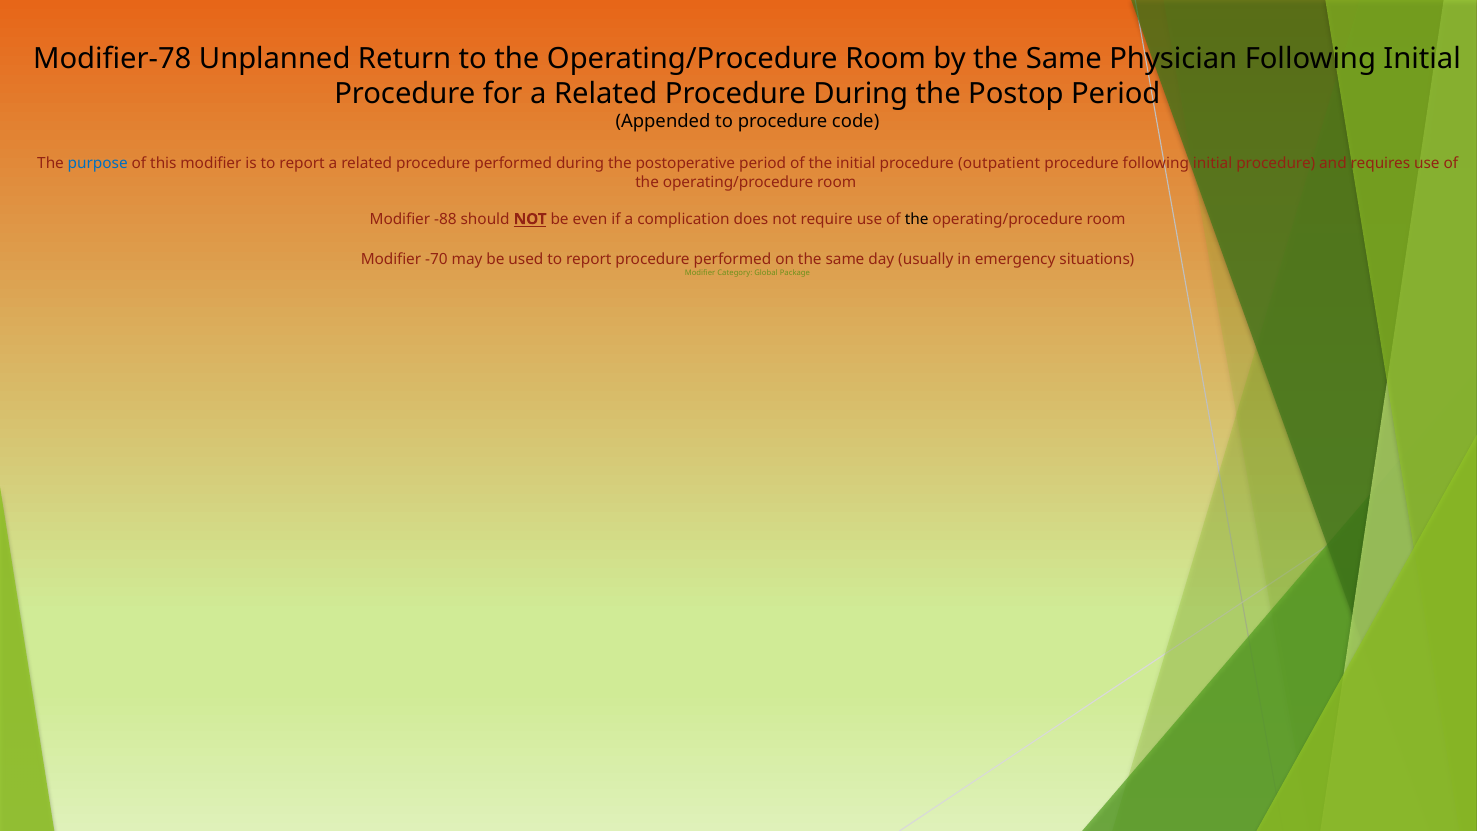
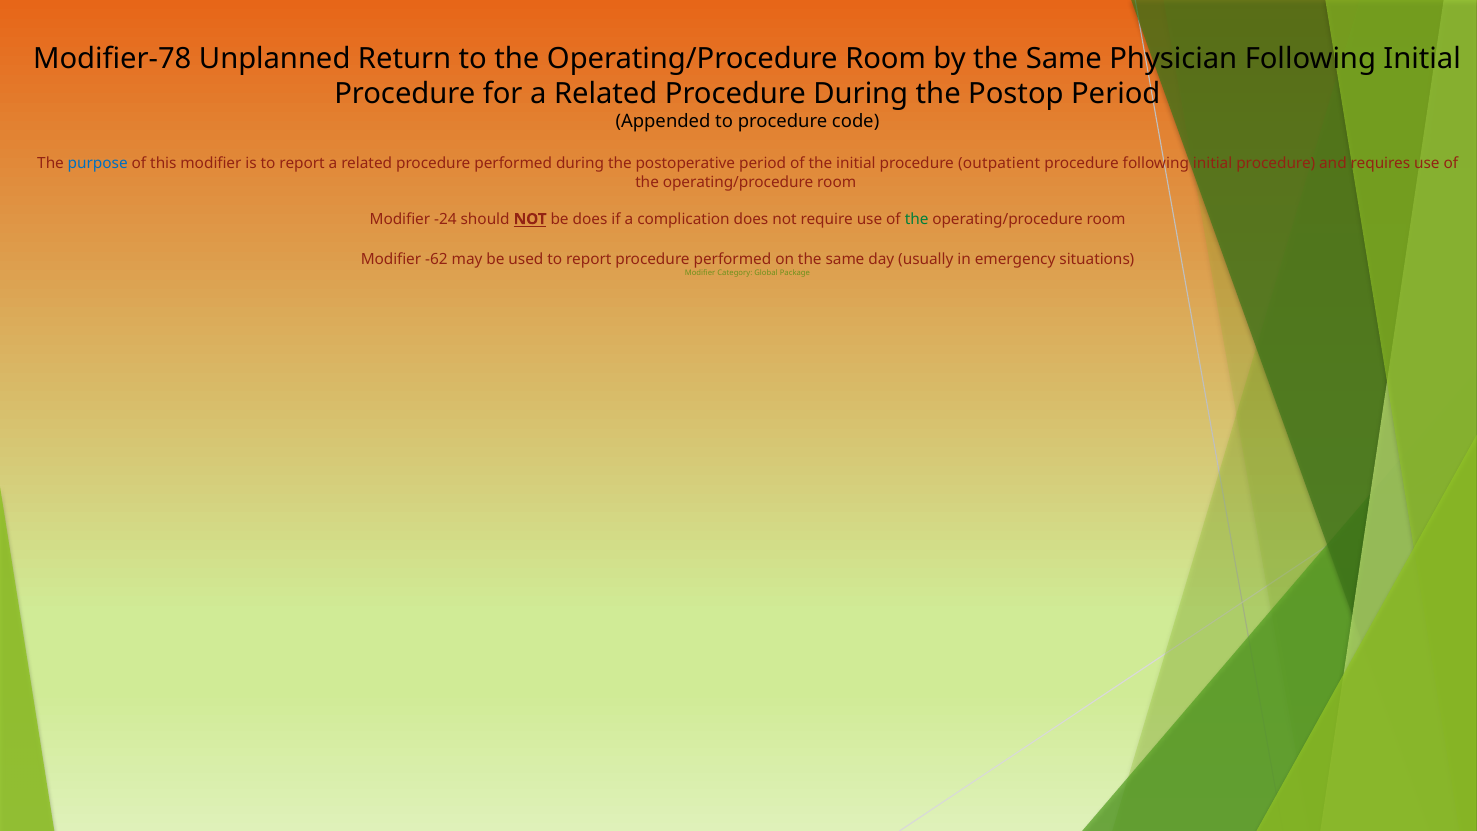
-88: -88 -> -24 (445, 219)
be even: even -> does (590, 219)
the colour: black -> green (917, 219)
-70: -70 -> -62 (436, 260)
